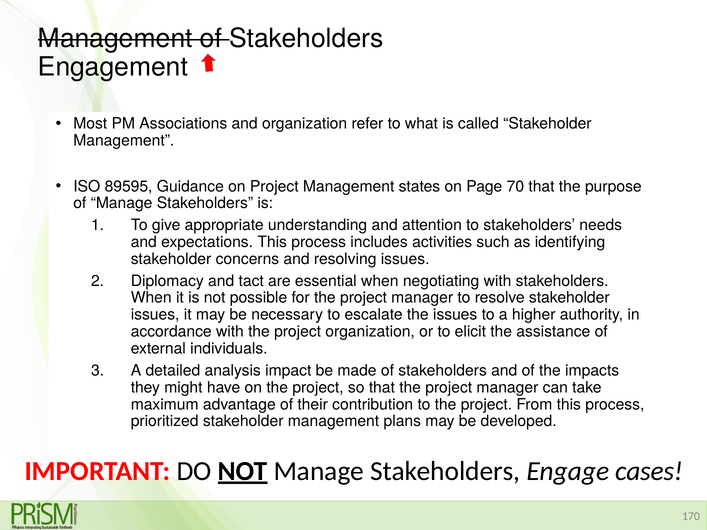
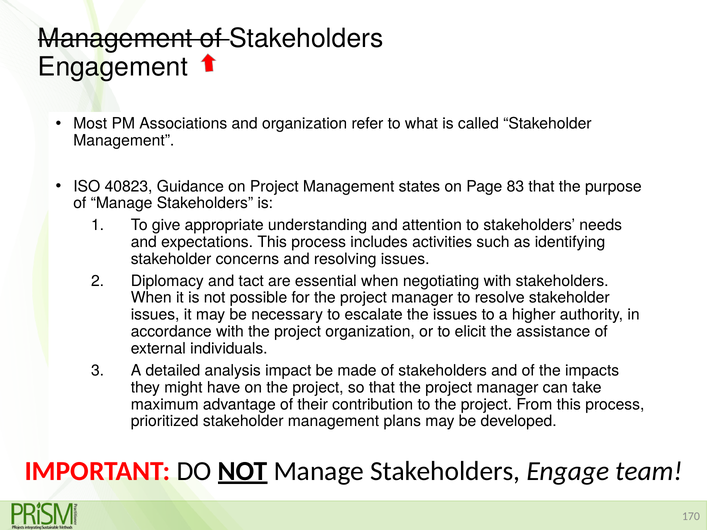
89595: 89595 -> 40823 (129, 186)
70: 70 -> 83 (515, 186)
cases: cases -> team (649, 471)
